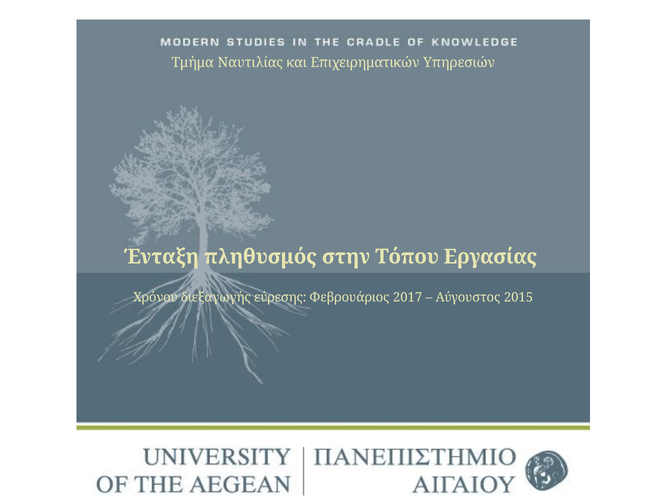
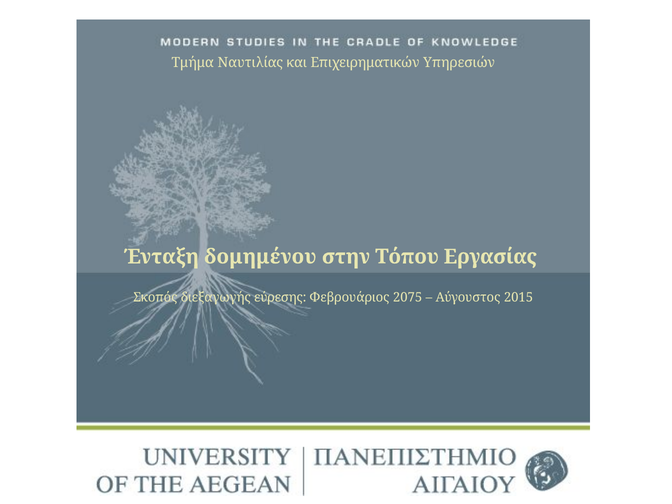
πληθυσμός: πληθυσμός -> δομημένου (260, 257)
Χρόνου: Χρόνου -> Σκοπός (155, 297)
2017: 2017 -> 2075 (408, 297)
